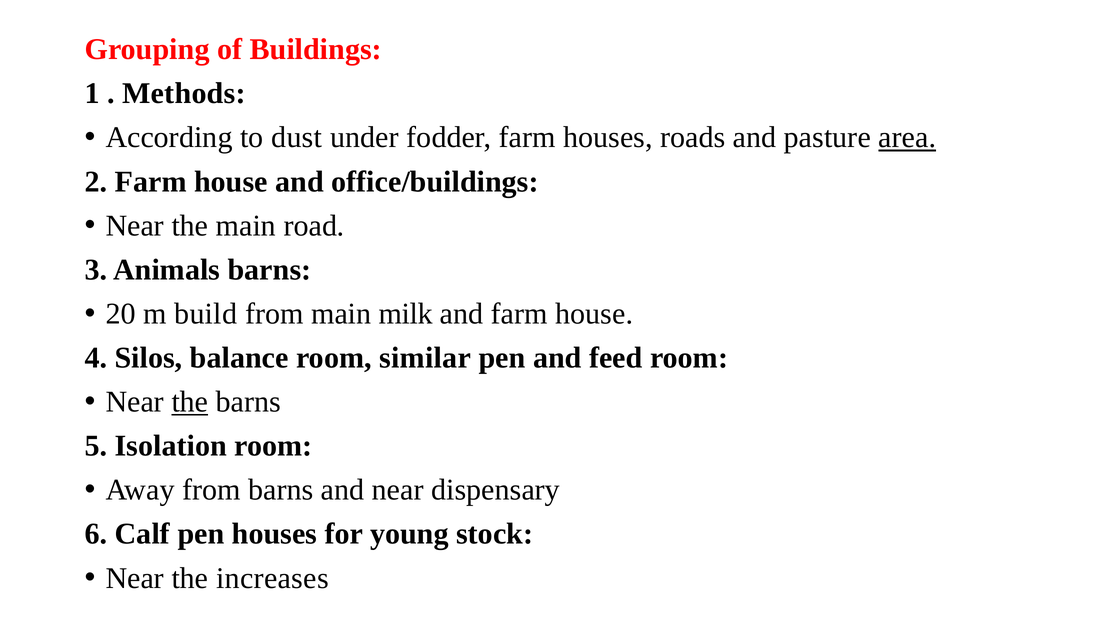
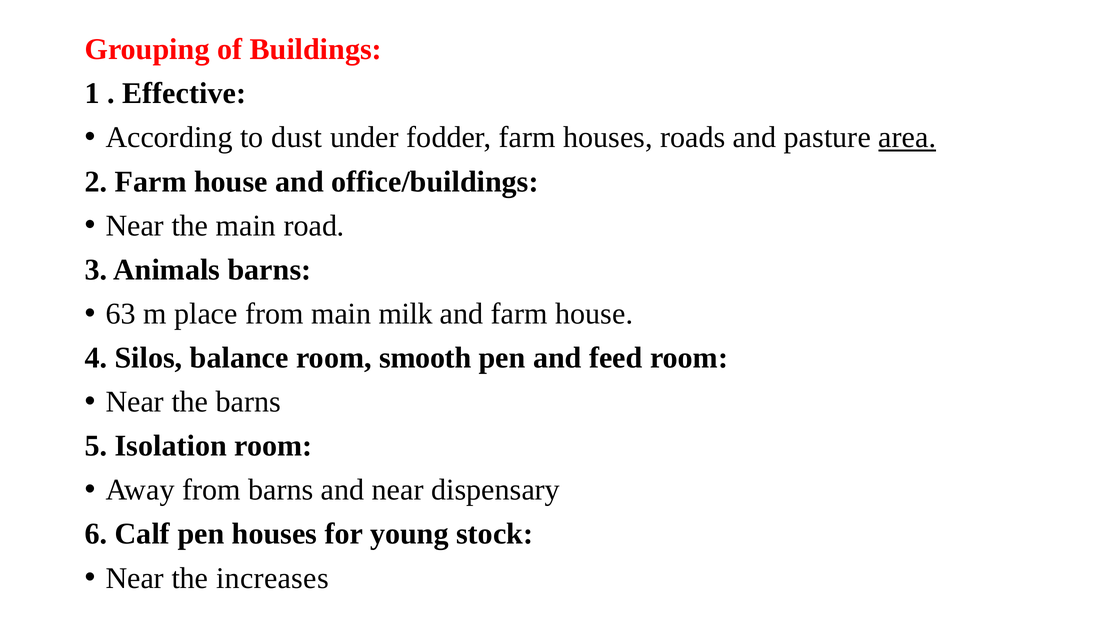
Methods: Methods -> Effective (184, 93)
20: 20 -> 63 (121, 314)
build: build -> place (206, 314)
similar: similar -> smooth (425, 358)
the underline: present -> none (190, 402)
